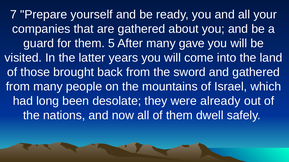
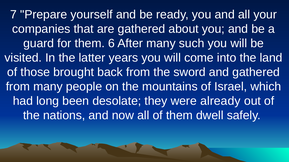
5: 5 -> 6 (111, 43)
gave: gave -> such (192, 43)
